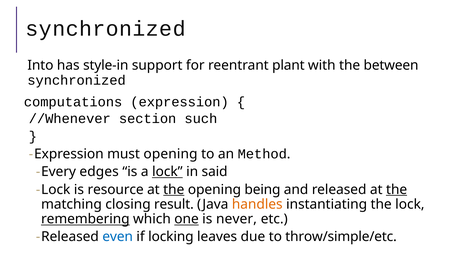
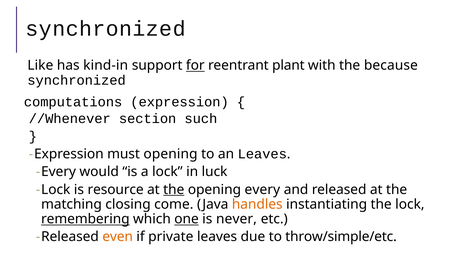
Into: Into -> Like (40, 65)
style-in: style-in -> kind-in (106, 65)
for underline: none -> present (195, 65)
between: between -> because (391, 65)
an Method: Method -> Leaves (262, 154)
edges: edges -> would (99, 172)
lock underline: present -> none (167, 172)
said: said -> luck (215, 172)
opening being: being -> every (262, 189)
the underline: present -> none (397, 189)
result: result -> come (174, 204)
even colour: blue -> orange (118, 237)
locking: locking -> private (171, 237)
